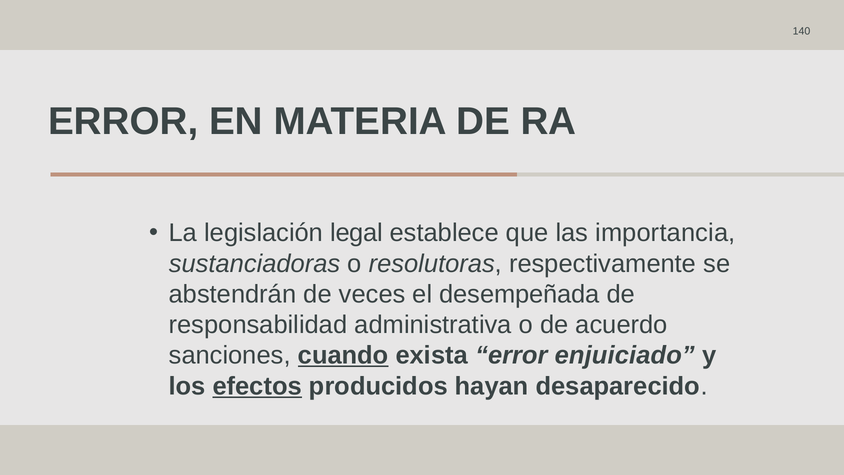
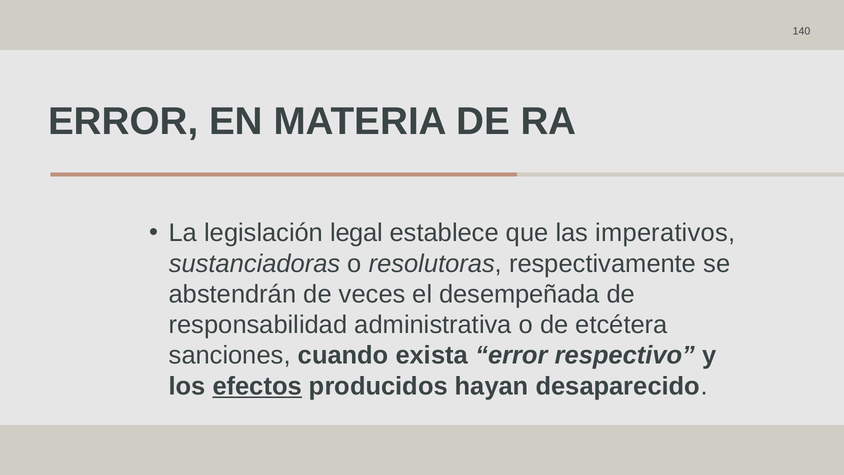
importancia: importancia -> imperativos (665, 233)
acuerdo: acuerdo -> etcétera (622, 325)
cuando underline: present -> none (343, 355)
enjuiciado: enjuiciado -> respectivo (625, 355)
